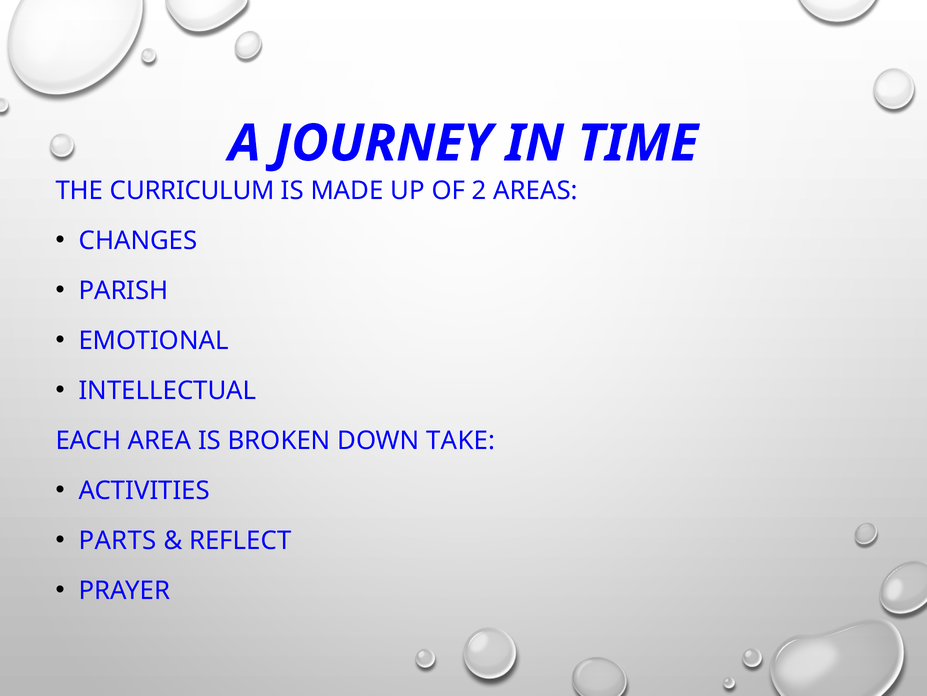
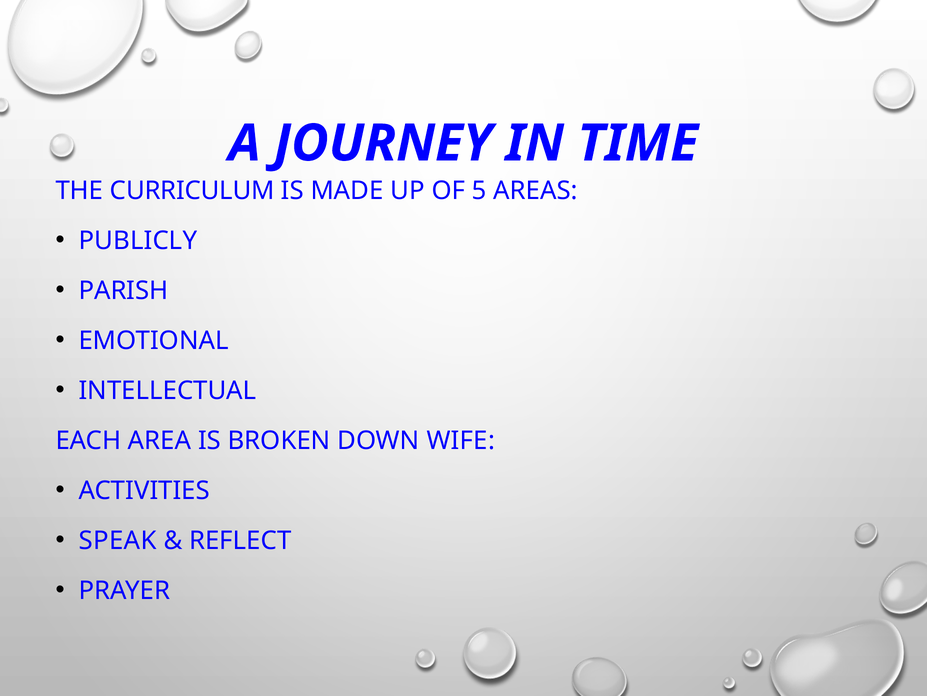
2: 2 -> 5 (479, 190)
CHANGES: CHANGES -> PUBLICLY (138, 240)
TAKE: TAKE -> WIFE (461, 440)
PARTS: PARTS -> SPEAK (118, 540)
